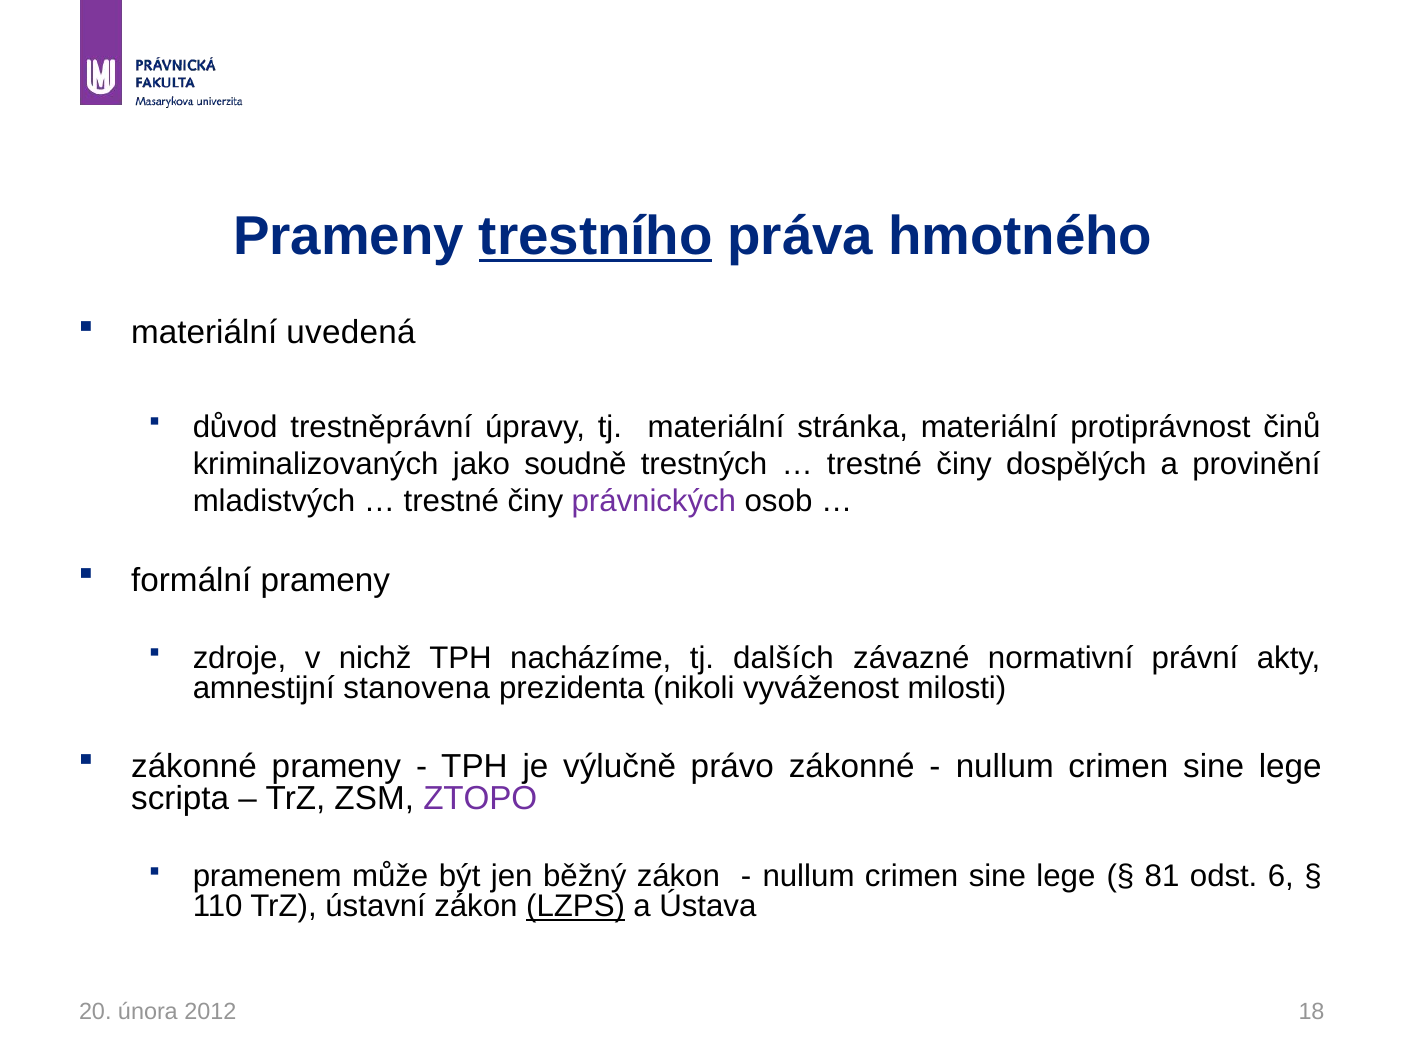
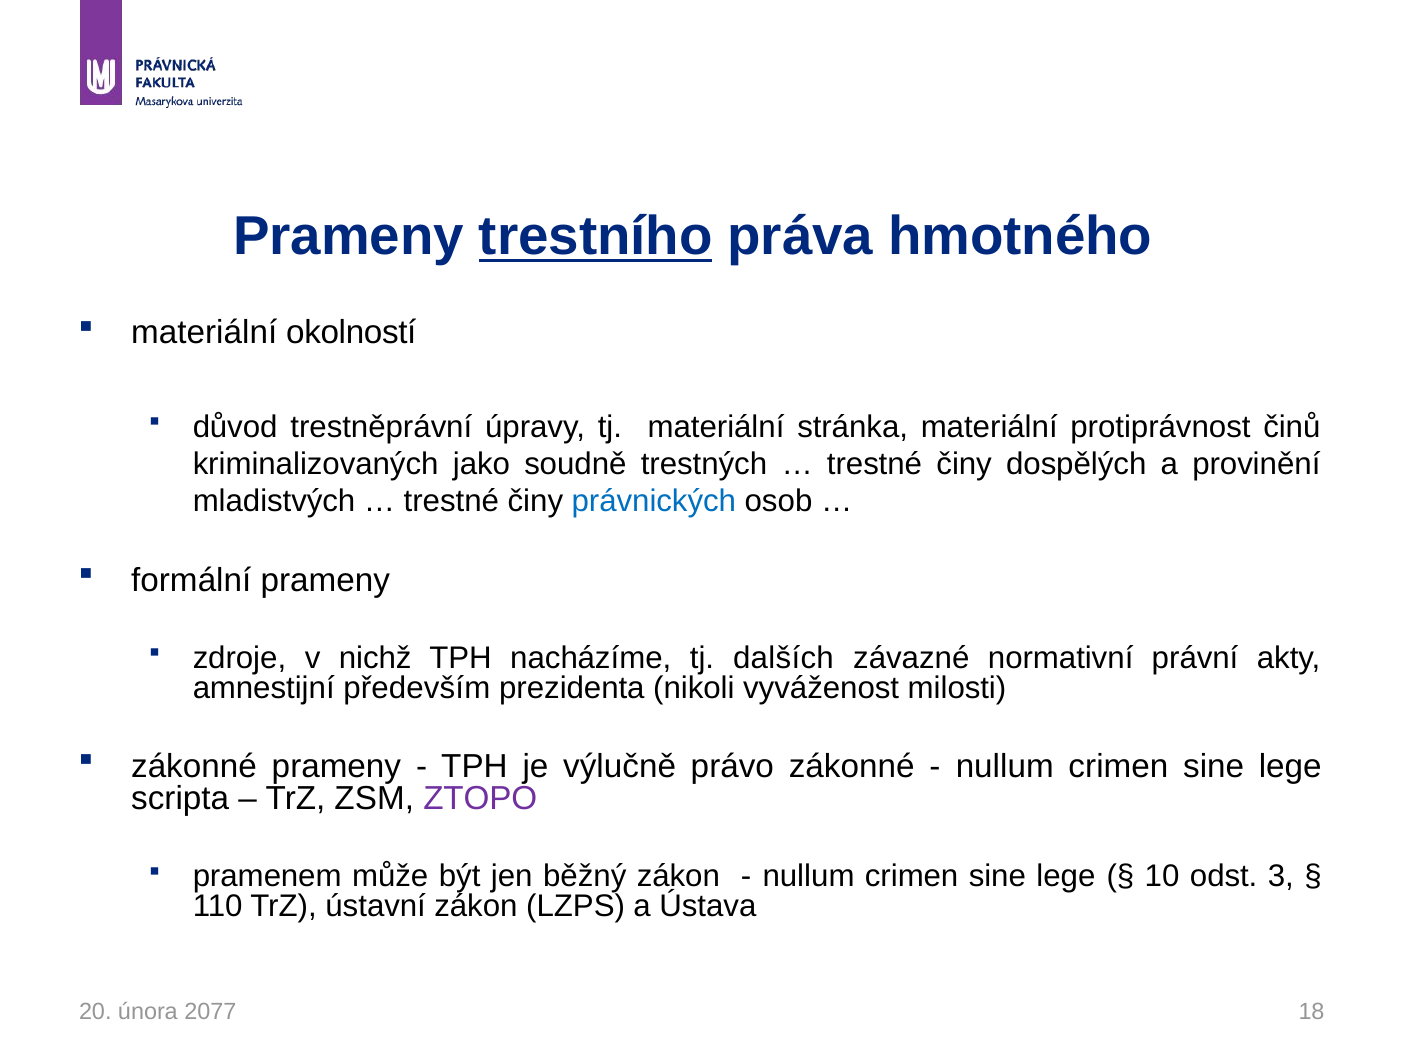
uvedená: uvedená -> okolností (351, 333)
právnických colour: purple -> blue (654, 502)
stanovena: stanovena -> především (417, 688)
81: 81 -> 10 (1162, 877)
6: 6 -> 3 (1281, 877)
LZPS underline: present -> none (576, 907)
2012: 2012 -> 2077 (210, 1012)
